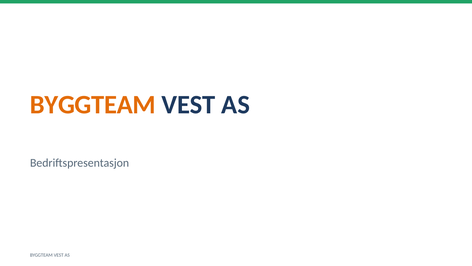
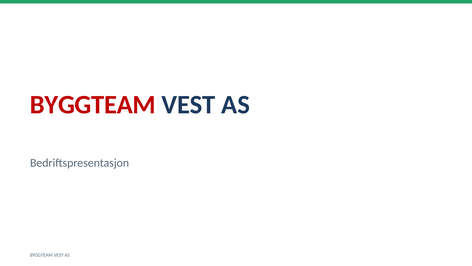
BYGGTEAM colour: orange -> red (93, 105)
